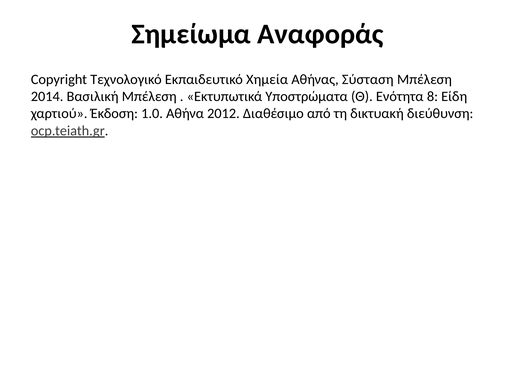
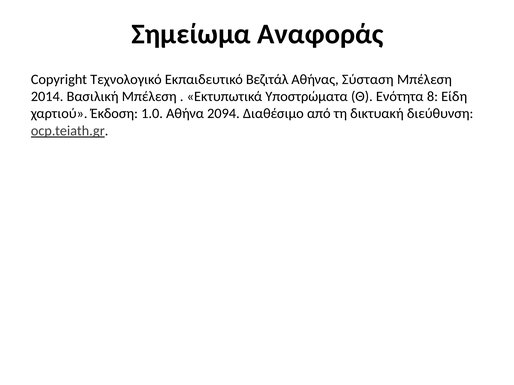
Χημεία: Χημεία -> Βεζιτάλ (267, 79)
2012: 2012 -> 2094 (223, 114)
